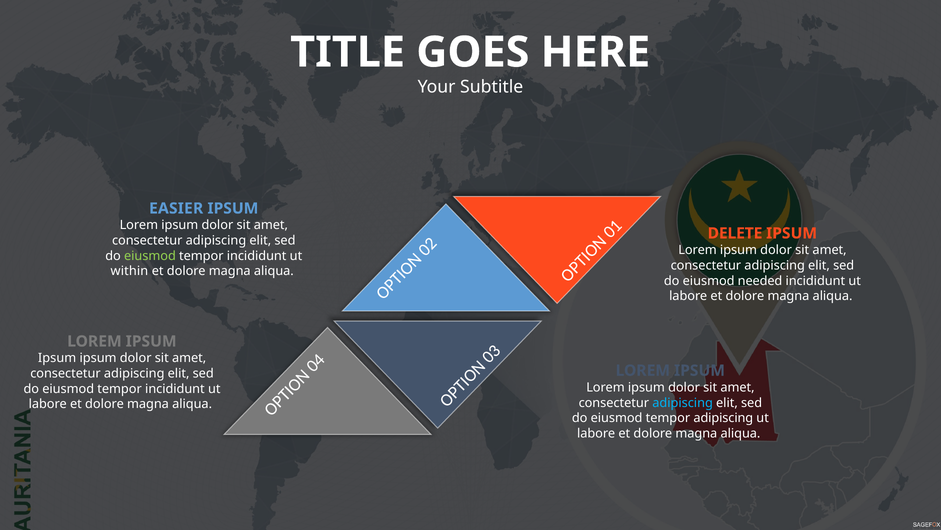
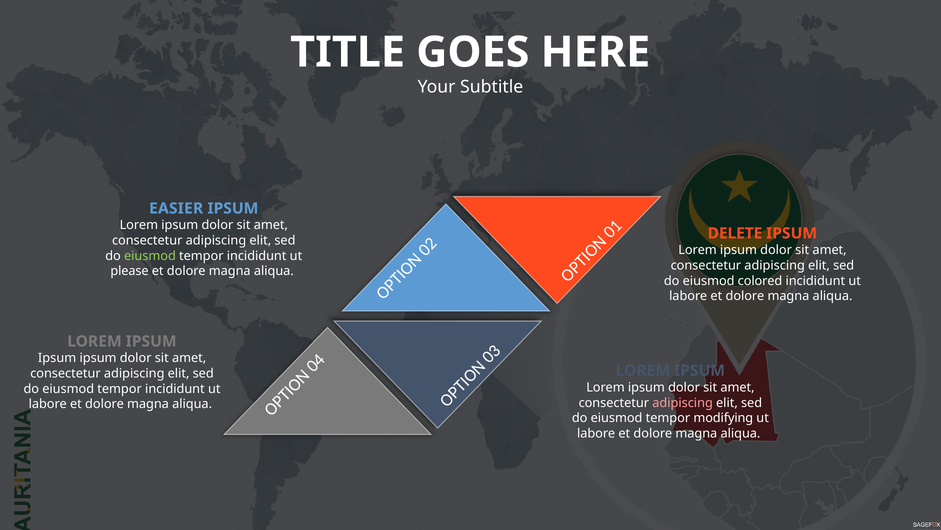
within: within -> please (130, 271)
needed: needed -> colored (760, 280)
adipiscing colour: light blue -> pink (683, 402)
tempor adipiscing: adipiscing -> modifying (723, 418)
